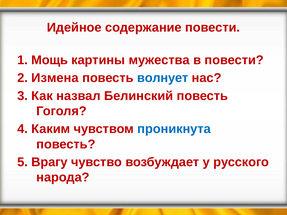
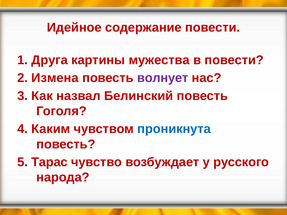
Мощь: Мощь -> Друга (50, 60)
волнует colour: blue -> purple (163, 78)
Врагу: Врагу -> Тарас (50, 162)
